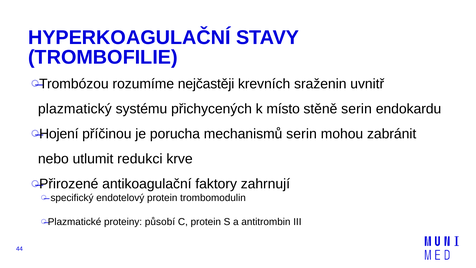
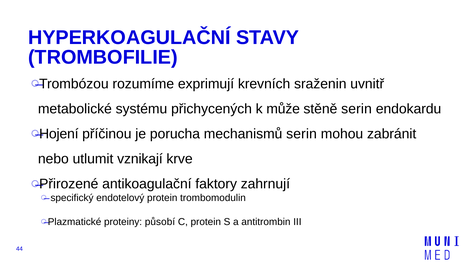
nejčastěji: nejčastěji -> exprimují (206, 84)
plazmatický: plazmatický -> metabolické (75, 109)
místo: místo -> může (283, 109)
redukci: redukci -> vznikají (140, 159)
